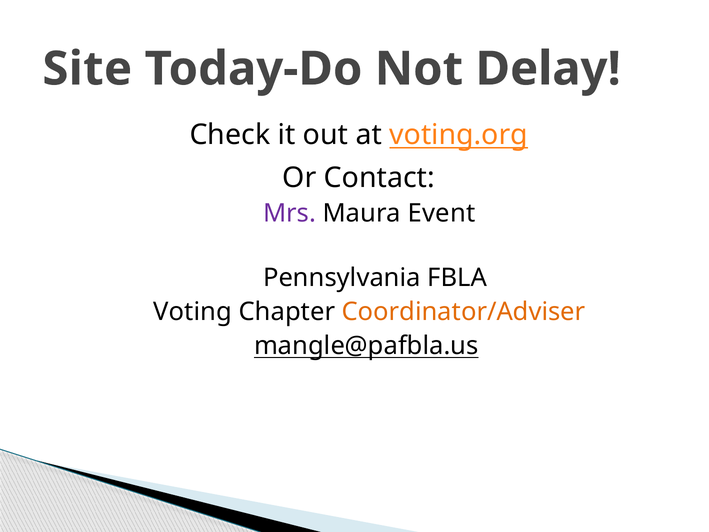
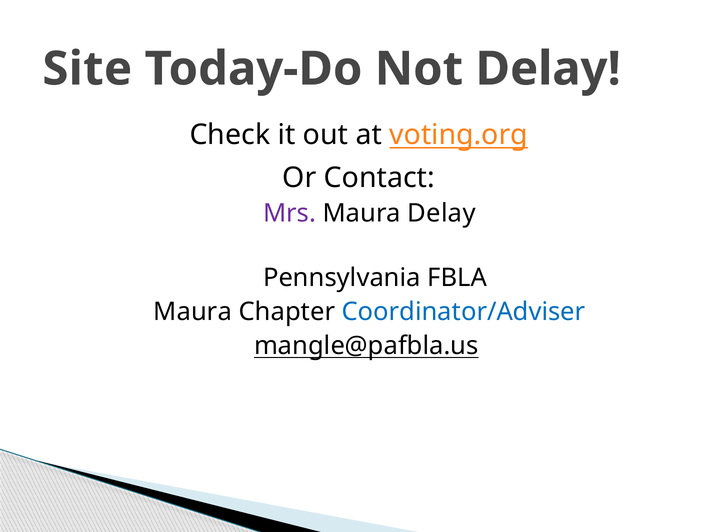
Maura Event: Event -> Delay (442, 213)
Voting: Voting -> Maura (193, 312)
Coordinator/Adviser colour: orange -> blue (464, 312)
